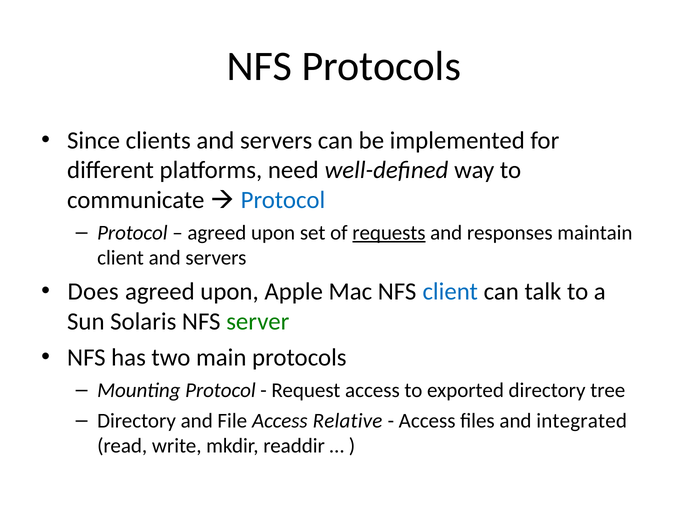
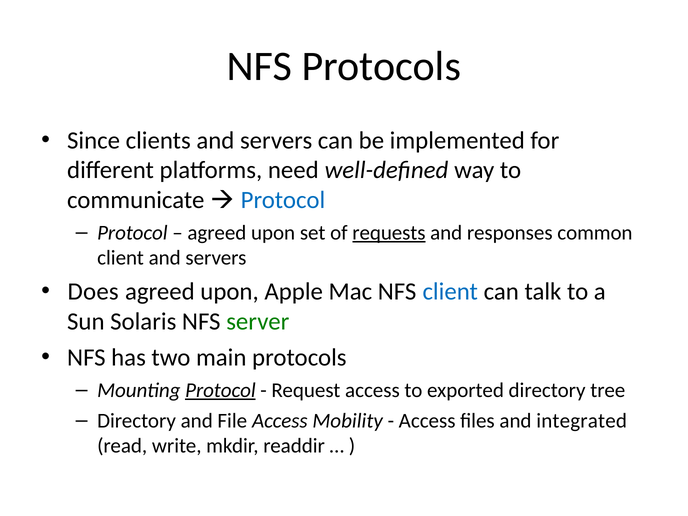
maintain: maintain -> common (595, 233)
Protocol underline: none -> present (220, 390)
Relative: Relative -> Mobility (348, 421)
